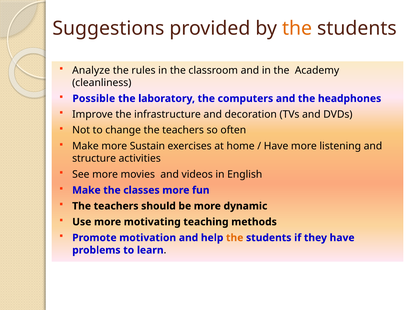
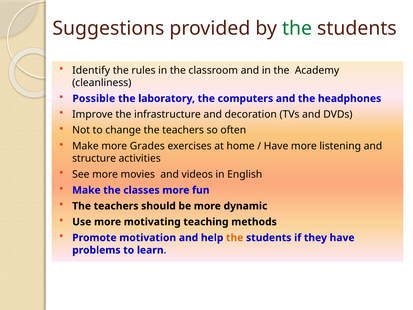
the colour: orange -> green (297, 29)
Analyze: Analyze -> Identify (91, 70)
Sustain: Sustain -> Grades (147, 146)
